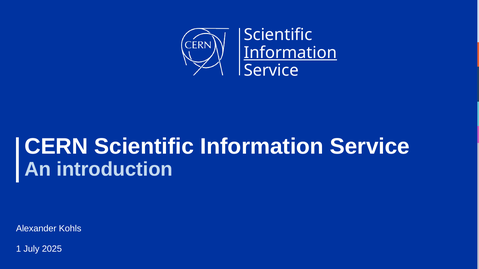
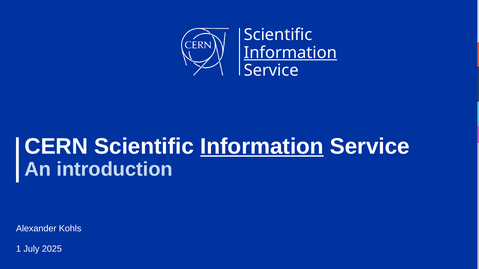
Information underline: none -> present (262, 147)
